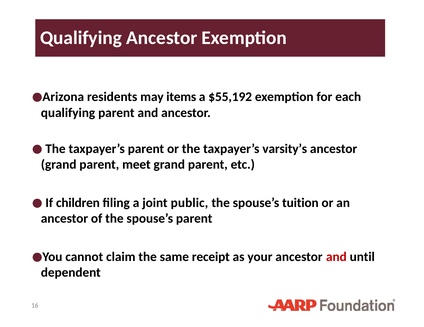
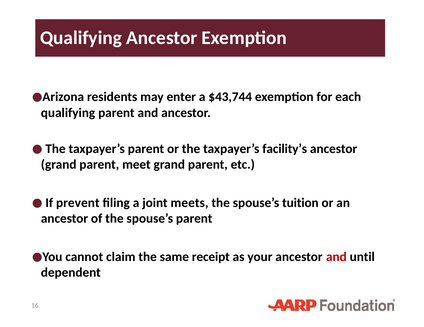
items: items -> enter (181, 97)
$55,192: $55,192 -> $43,744 (230, 97)
varsity’s: varsity’s -> facility’s (285, 149)
children: children -> prevent (78, 203)
public: public -> meets (189, 203)
